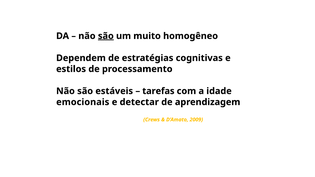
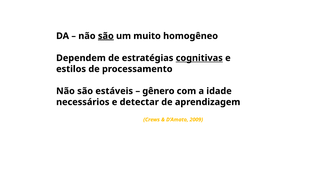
cognitivas underline: none -> present (199, 58)
tarefas: tarefas -> gênero (158, 91)
emocionais: emocionais -> necessários (83, 102)
